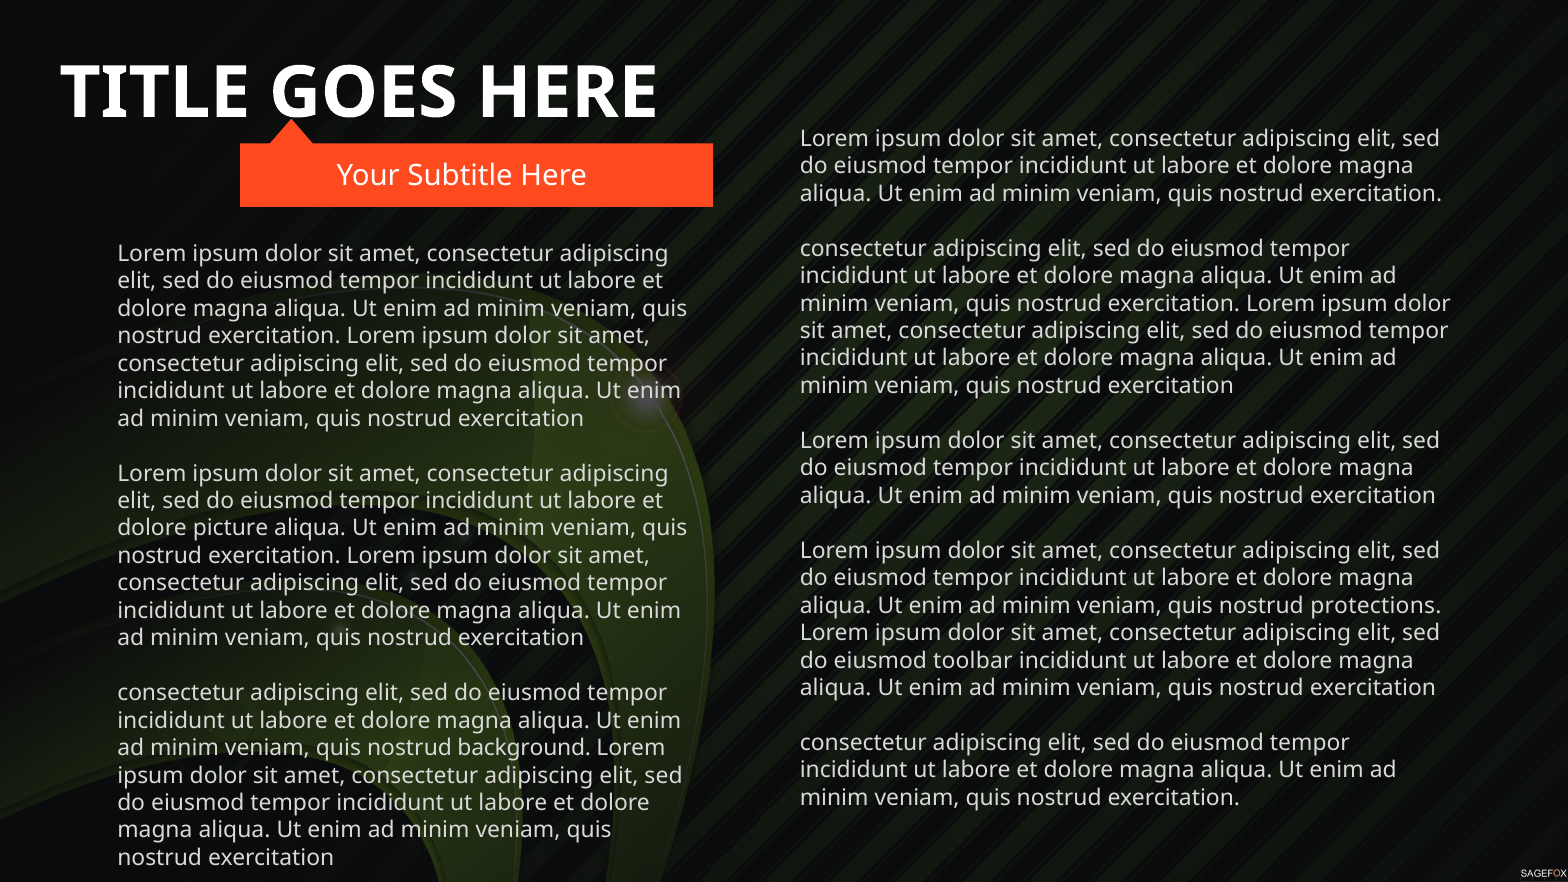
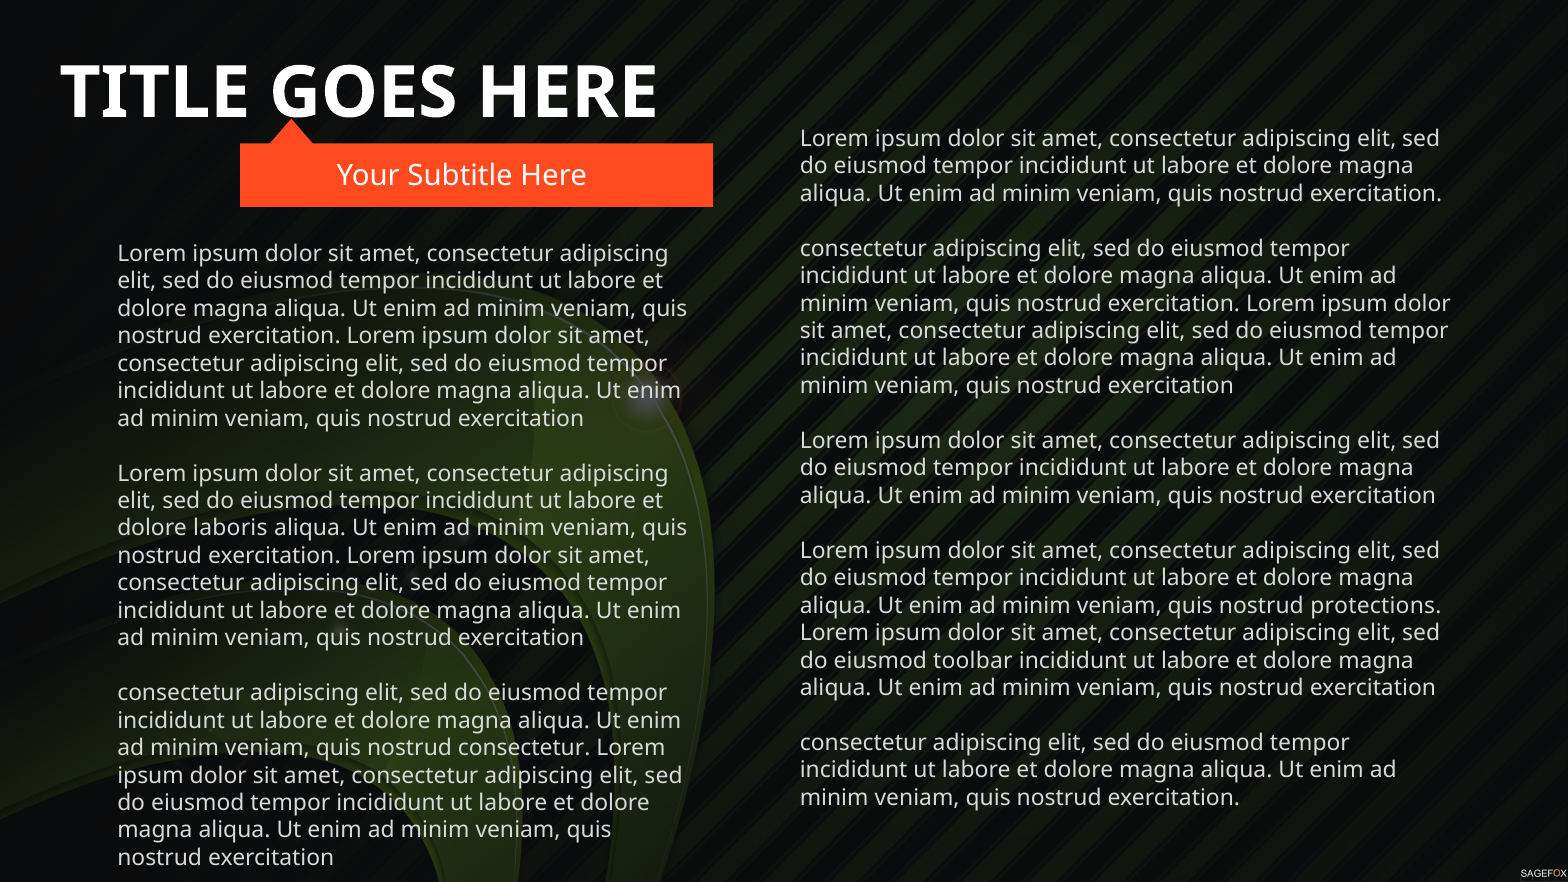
picture: picture -> laboris (230, 528)
nostrud background: background -> consectetur (524, 748)
